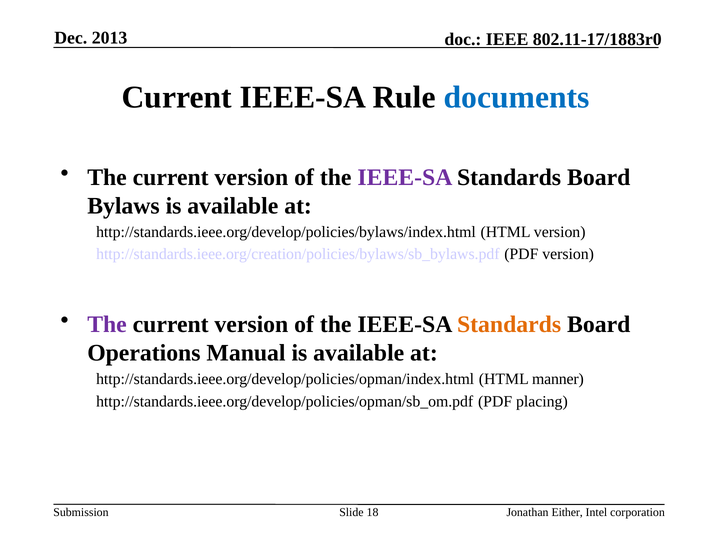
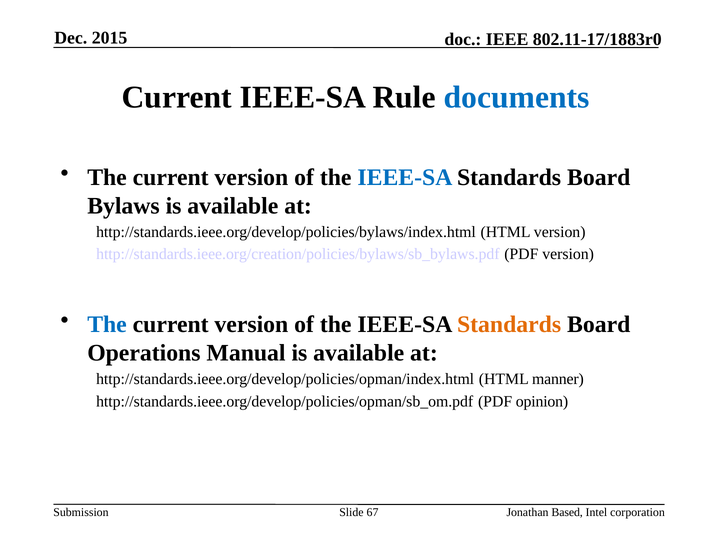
2013: 2013 -> 2015 (110, 38)
IEEE-SA colour: purple -> blue (405, 177)
The colour: purple -> blue (107, 324)
placing: placing -> opinion (542, 401)
18: 18 -> 67 (373, 512)
Either: Either -> Based (567, 512)
